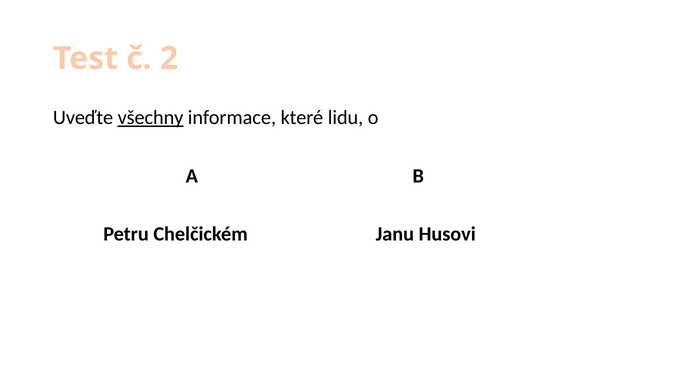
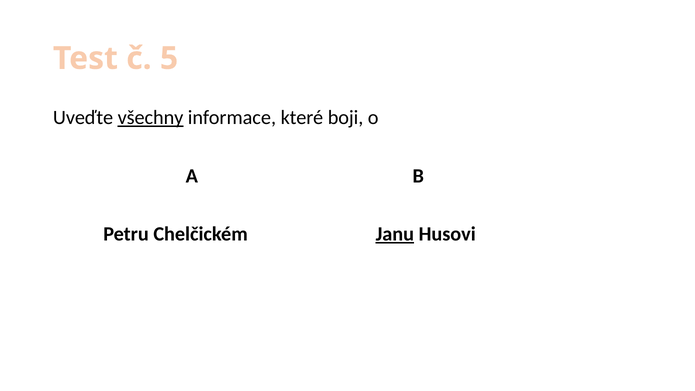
2: 2 -> 5 (169, 58)
lidu: lidu -> boji (346, 118)
Janu underline: none -> present (395, 234)
